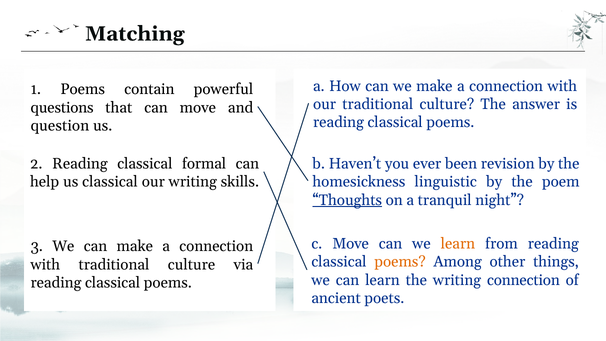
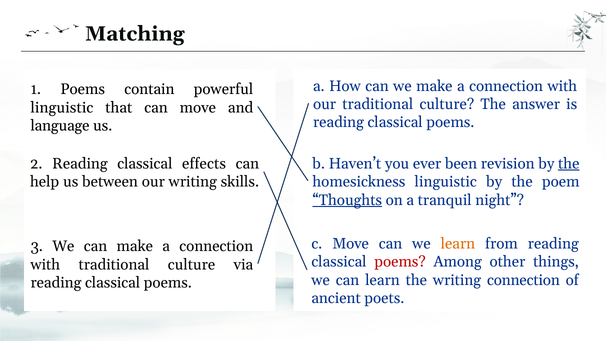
questions: questions -> linguistic (62, 108)
question: question -> language (60, 126)
the underline: none -> present (569, 164)
formal: formal -> effects (204, 164)
us classical: classical -> between (110, 182)
poems colour: orange -> red (400, 262)
